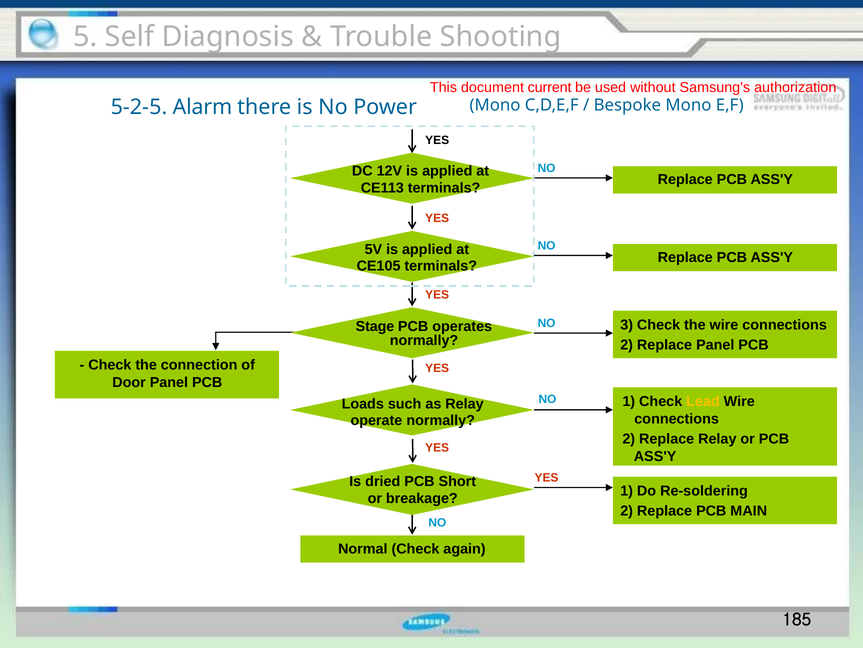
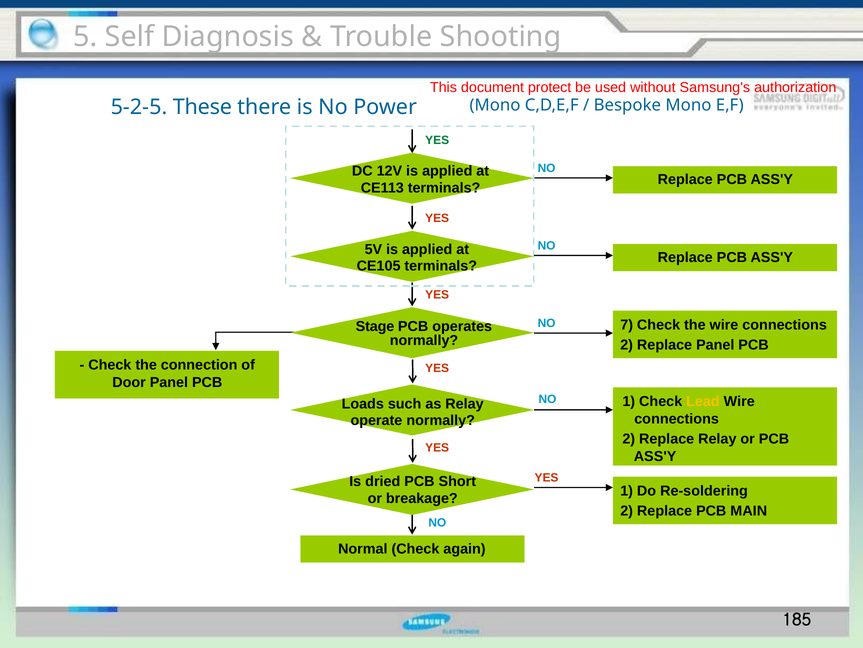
current: current -> protect (550, 87)
Alarm: Alarm -> These (202, 107)
YES colour: black -> green (437, 140)
3: 3 -> 7 (627, 324)
